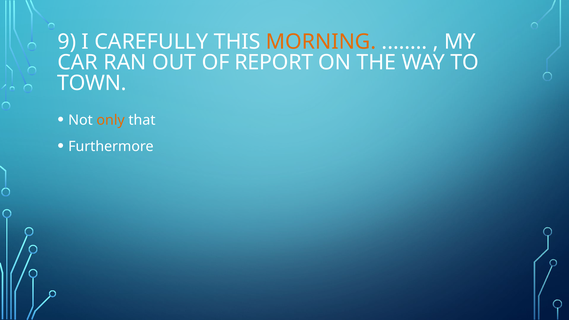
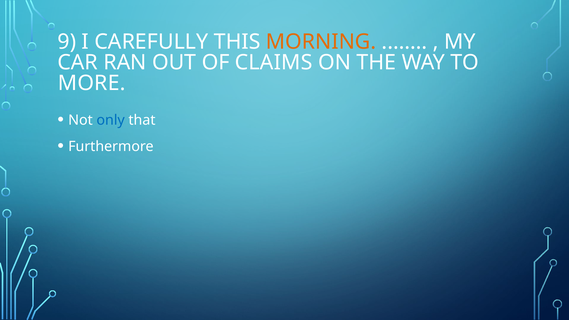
REPORT: REPORT -> CLAIMS (274, 63)
TOWN: TOWN -> MORE (92, 83)
only colour: orange -> blue (111, 120)
